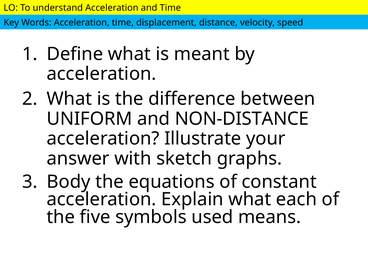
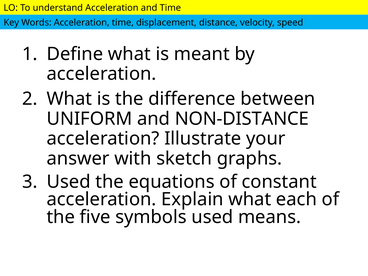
Body: Body -> Used (69, 182)
